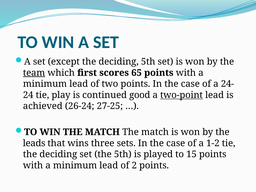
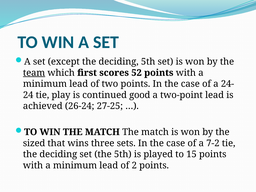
65: 65 -> 52 (137, 73)
two-point underline: present -> none (181, 95)
leads: leads -> sized (34, 143)
1-2: 1-2 -> 7-2 (213, 143)
